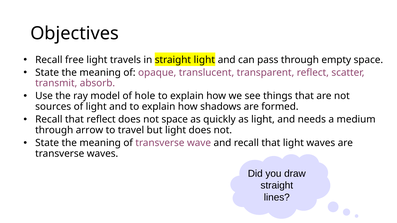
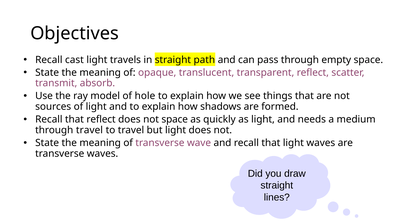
Recall free: free -> cast (74, 60)
straight light: light -> path (204, 60)
through arrow: arrow -> travel (89, 130)
